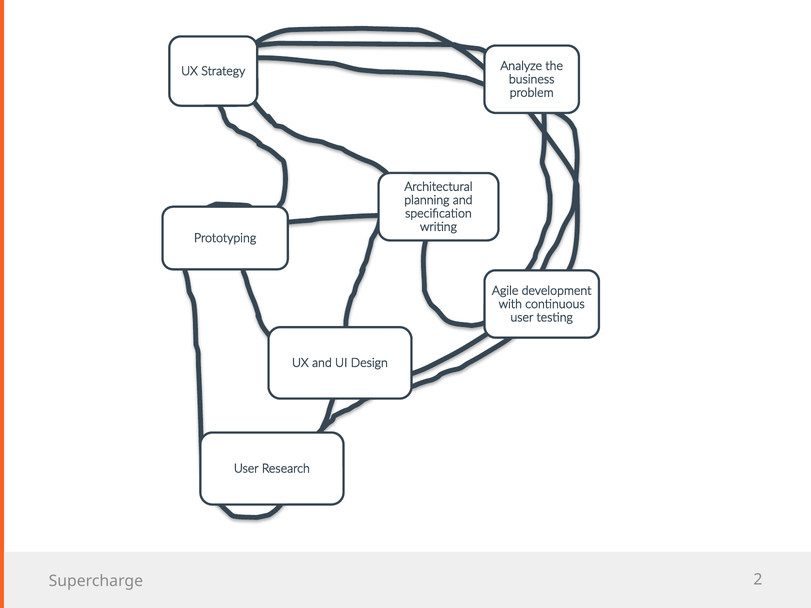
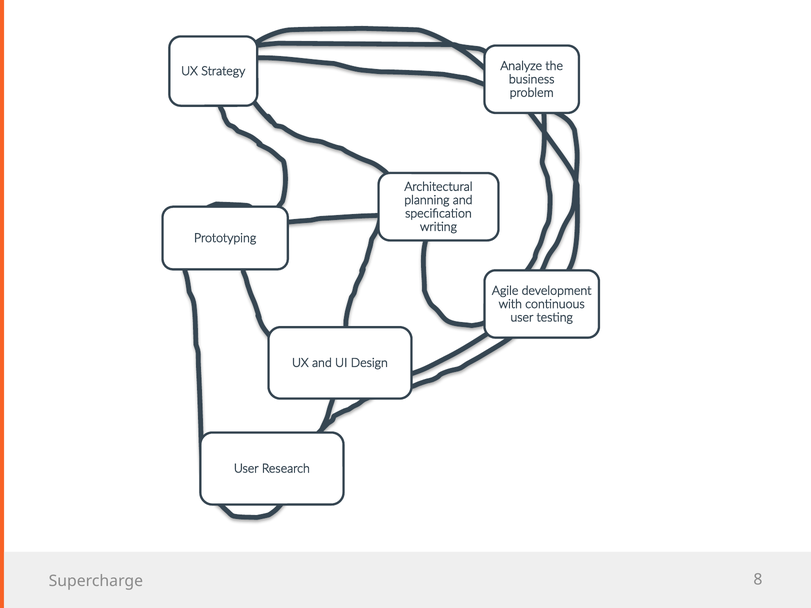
2: 2 -> 8 (758, 580)
